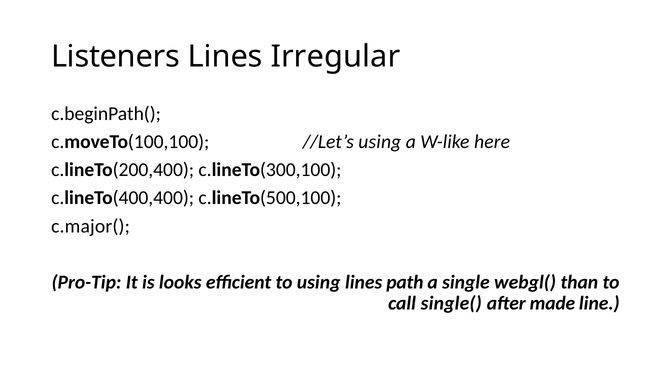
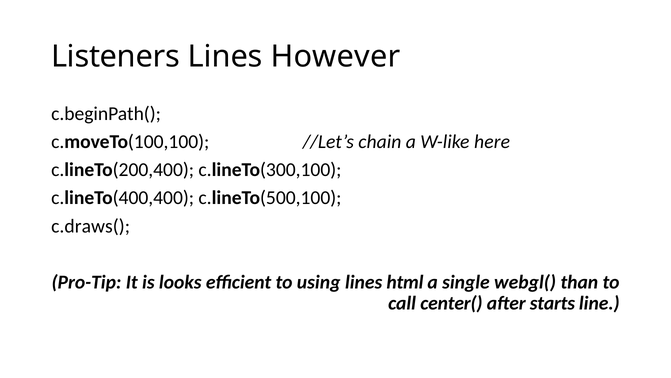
Irregular: Irregular -> However (335, 56)
//Let’s using: using -> chain (380, 142)
c.major(: c.major( -> c.draws( (91, 226)
path: path -> html (405, 282)
single(: single( -> center( (451, 303)
made: made -> starts (552, 303)
